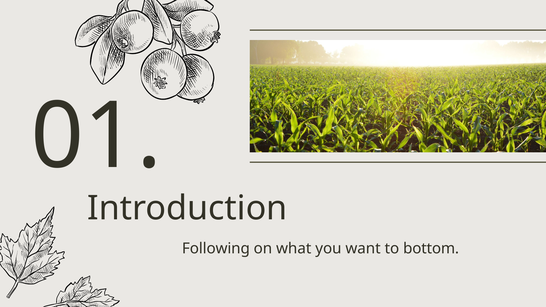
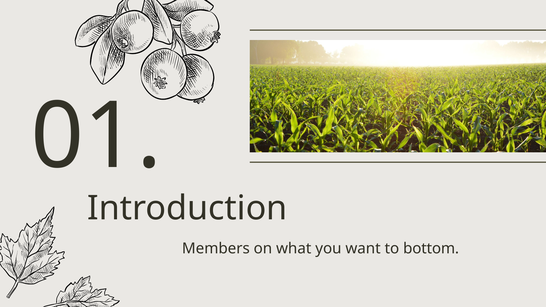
Following: Following -> Members (216, 249)
